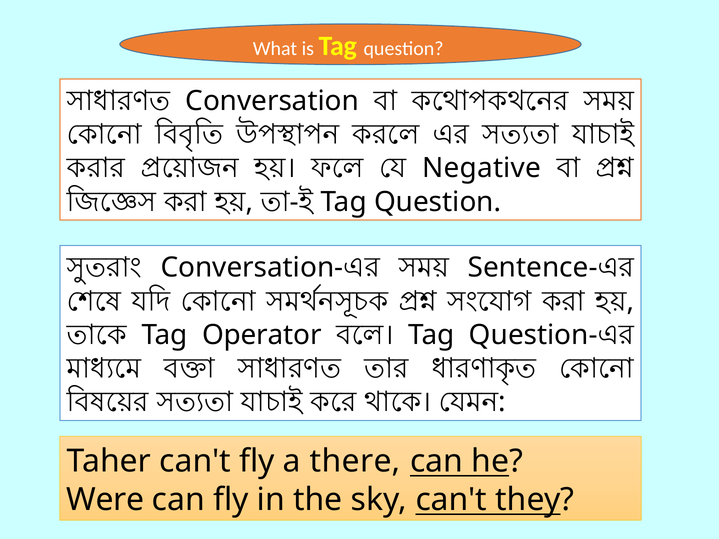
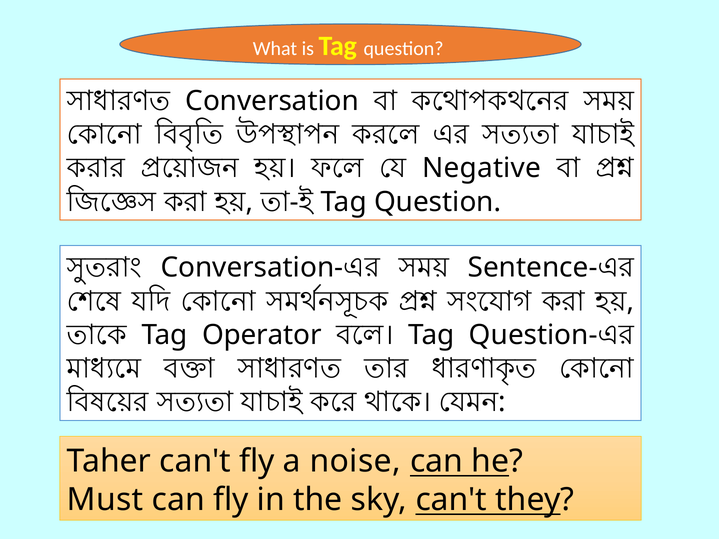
there: there -> noise (355, 462)
Were: Were -> Must (105, 500)
